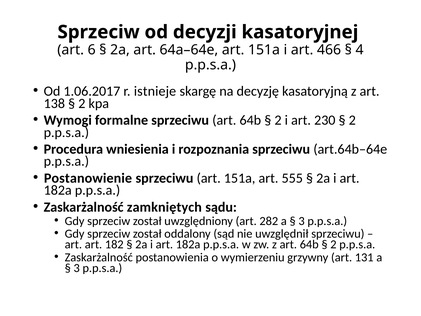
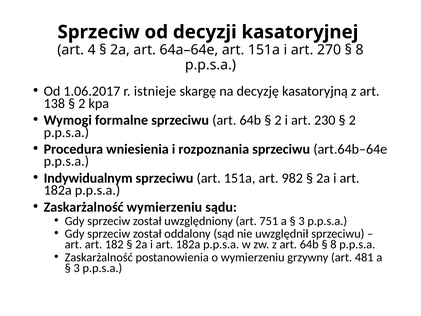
6: 6 -> 4 (92, 50)
466: 466 -> 270 (329, 50)
4: 4 -> 8 (360, 50)
Postanowienie: Postanowienie -> Indywidualnym (88, 178)
555: 555 -> 982 (292, 178)
Zaskarżalność zamkniętych: zamkniętych -> wymierzeniu (164, 207)
282: 282 -> 751 (269, 221)
2: 2 -> 8 (333, 244)
131: 131 -> 481 (364, 257)
